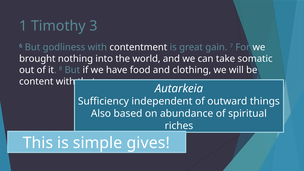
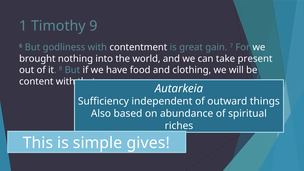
3: 3 -> 9 (94, 26)
somatic: somatic -> present (255, 59)
